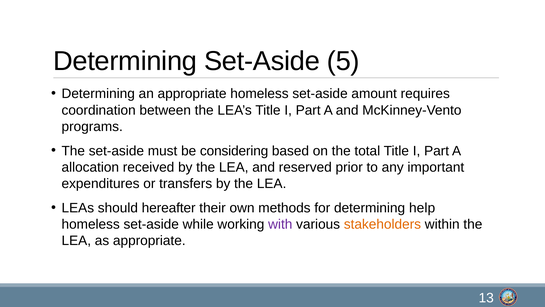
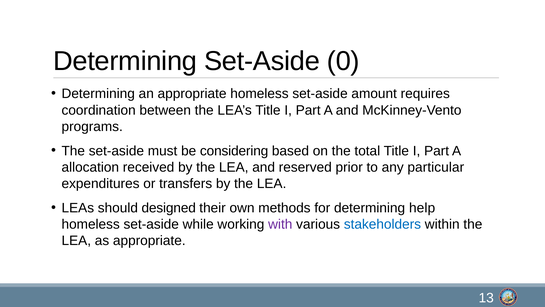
5: 5 -> 0 (343, 61)
important: important -> particular (436, 167)
hereafter: hereafter -> designed (169, 208)
stakeholders colour: orange -> blue (382, 224)
